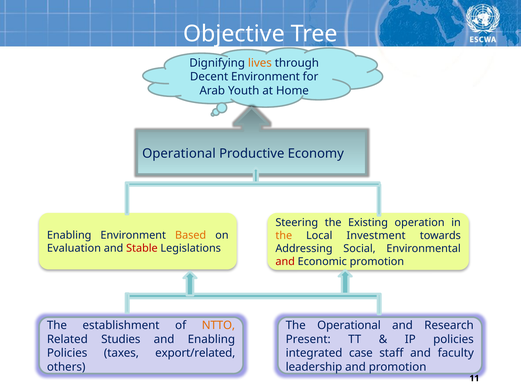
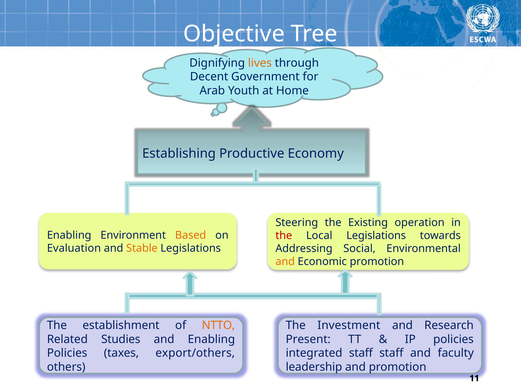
Decent Environment: Environment -> Government (265, 77)
Operational: Operational -> Establishing (179, 153)
the colour: orange -> red (284, 235)
Local Investment: Investment -> Legislations (376, 235)
Stable colour: red -> orange (142, 248)
and colour: red -> orange (285, 261)
The Operational: Operational -> Investment (349, 325)
export/related: export/related -> export/others (195, 353)
integrated case: case -> staff (361, 353)
